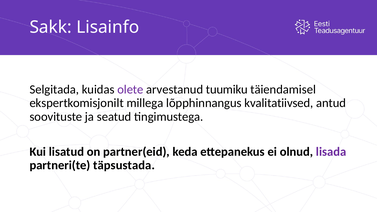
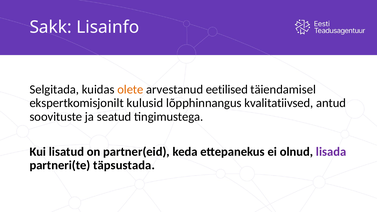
olete colour: purple -> orange (130, 90)
tuumiku: tuumiku -> eetilised (227, 90)
millega: millega -> kulusid (145, 103)
